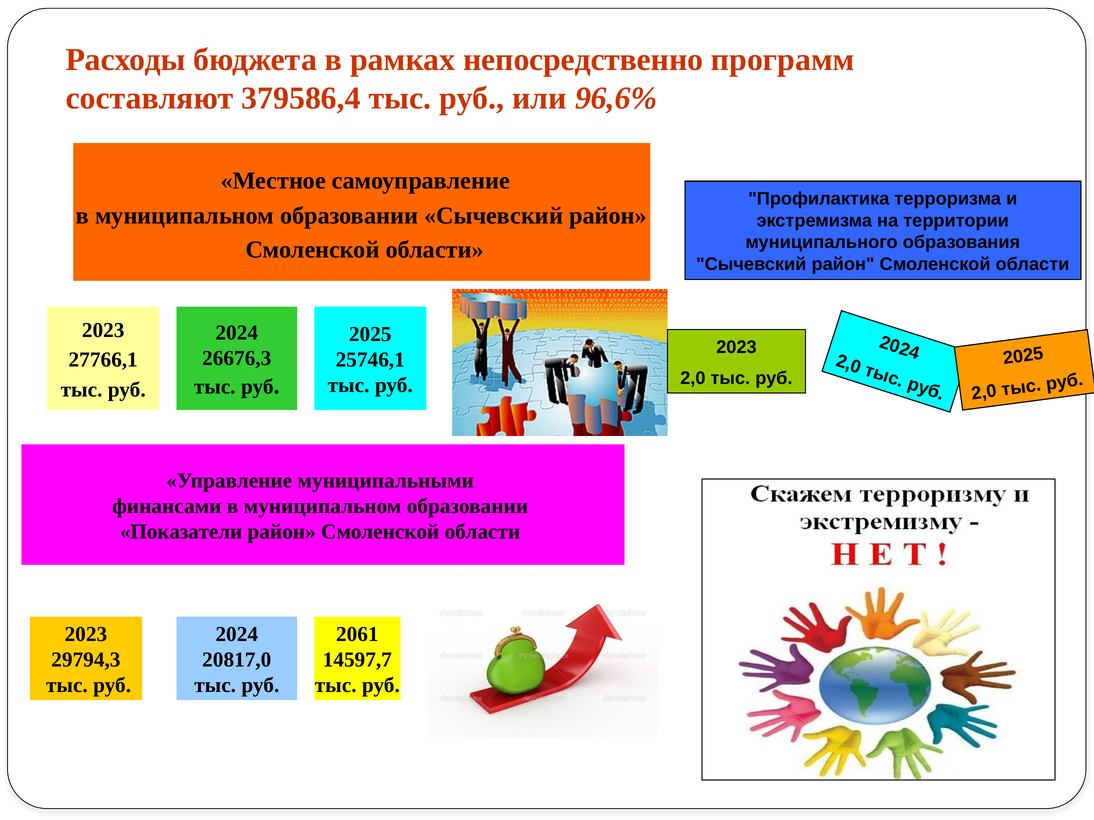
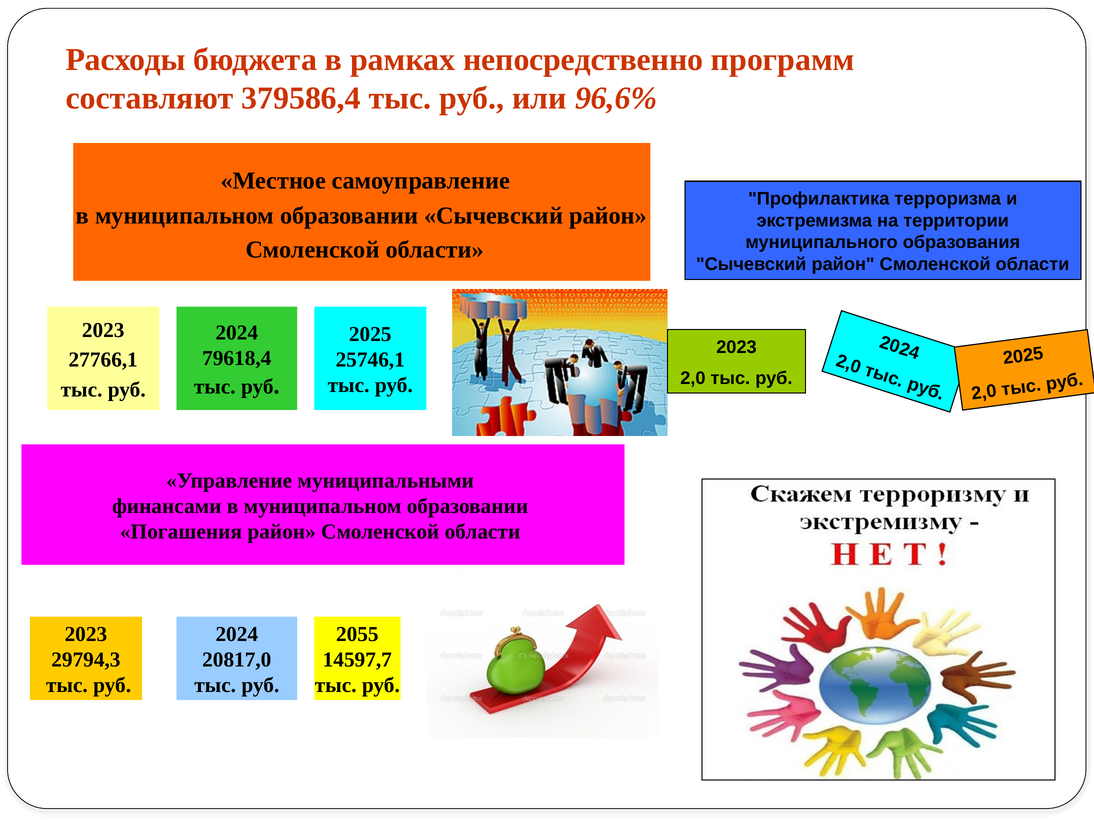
26676,3: 26676,3 -> 79618,4 (237, 358)
Показатели: Показатели -> Погашения (181, 532)
2061: 2061 -> 2055 (357, 635)
